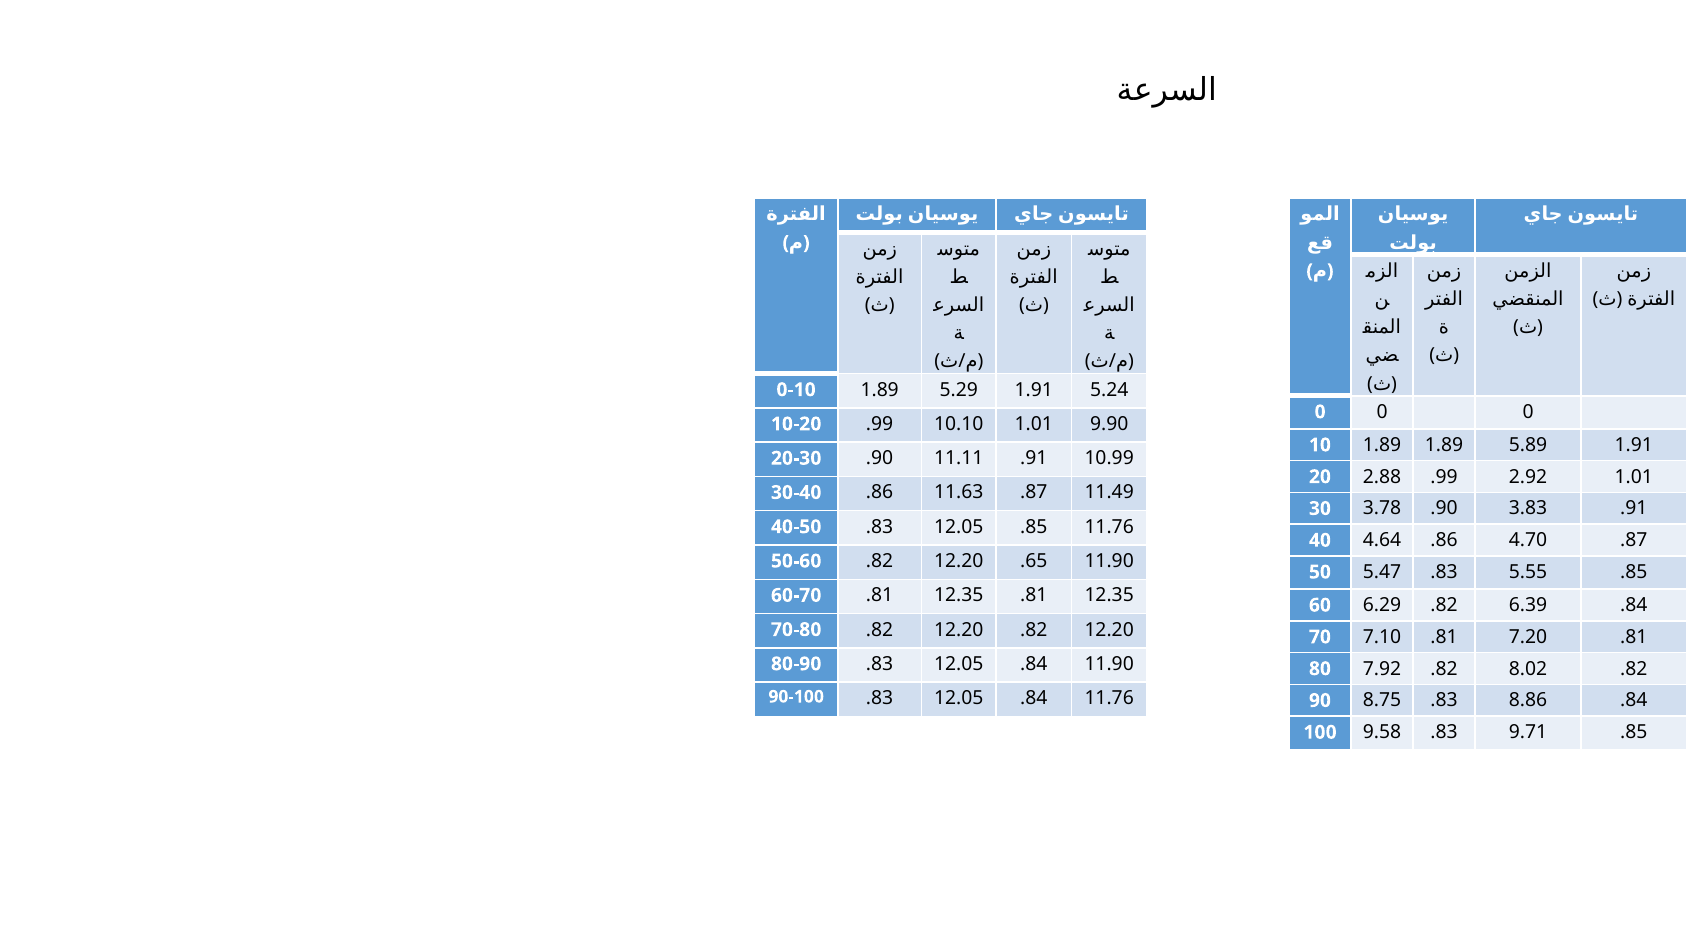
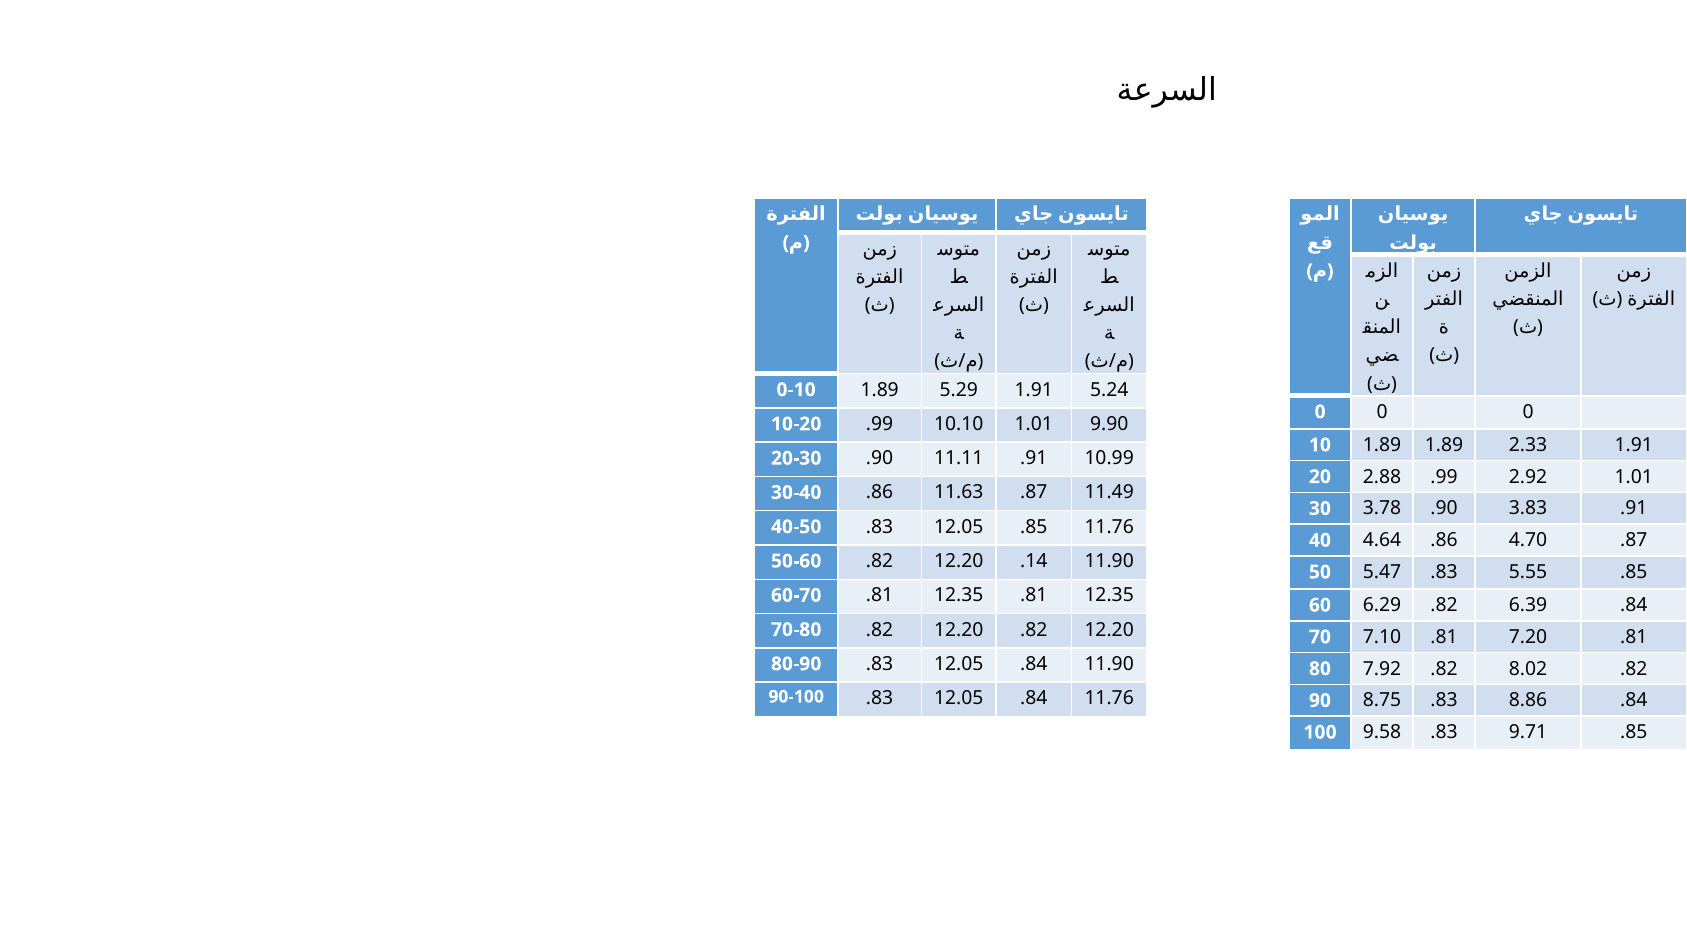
5.89: 5.89 -> 2.33 (1528, 445)
65: 65 -> 14 (1036, 561)
